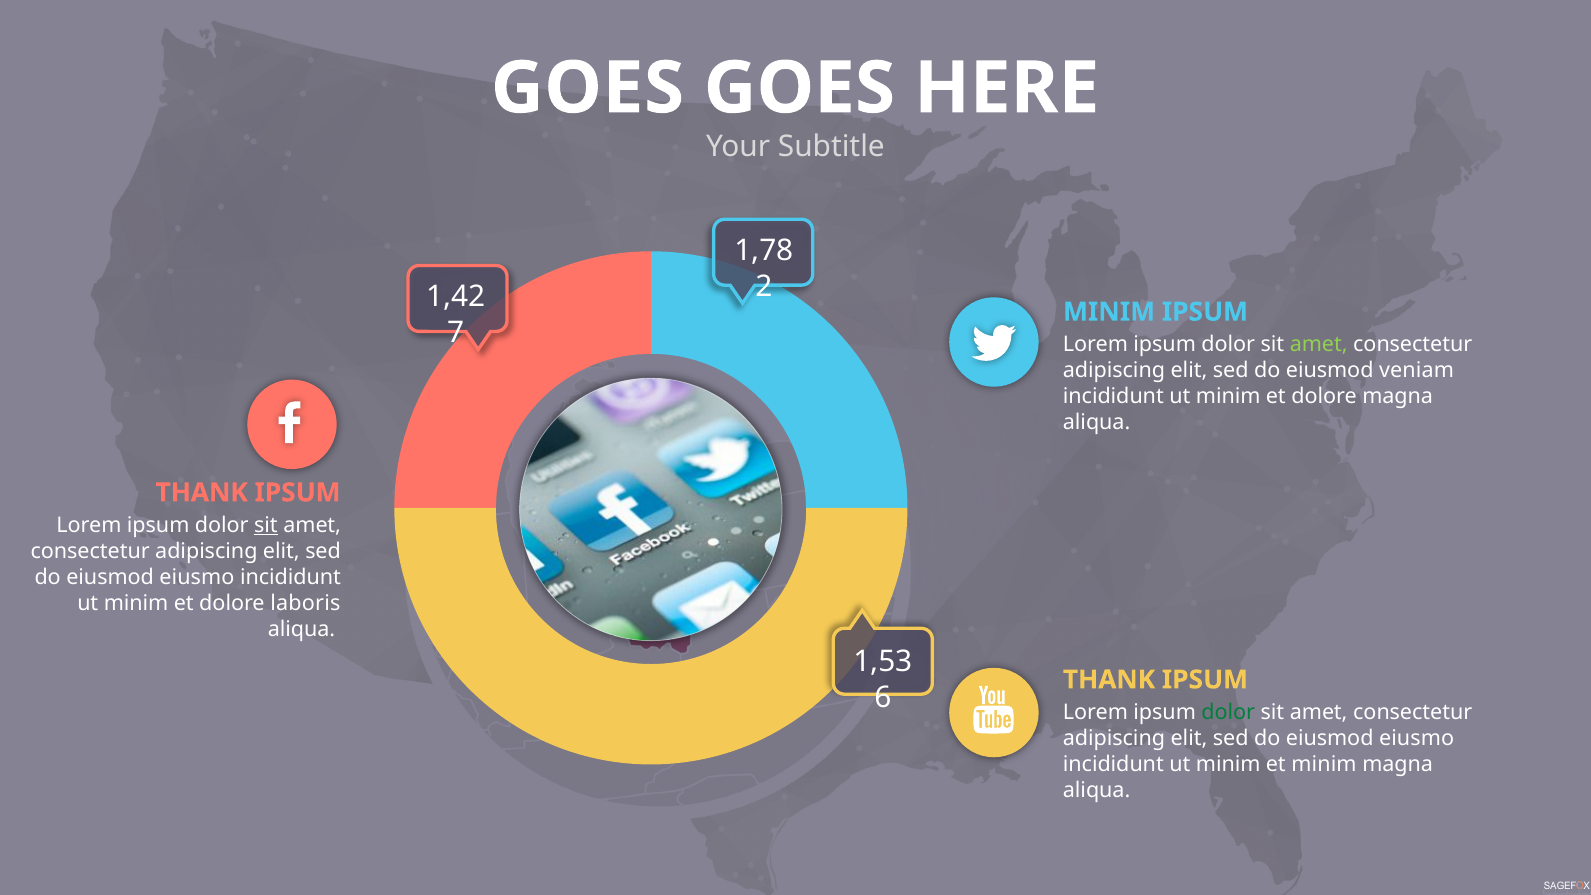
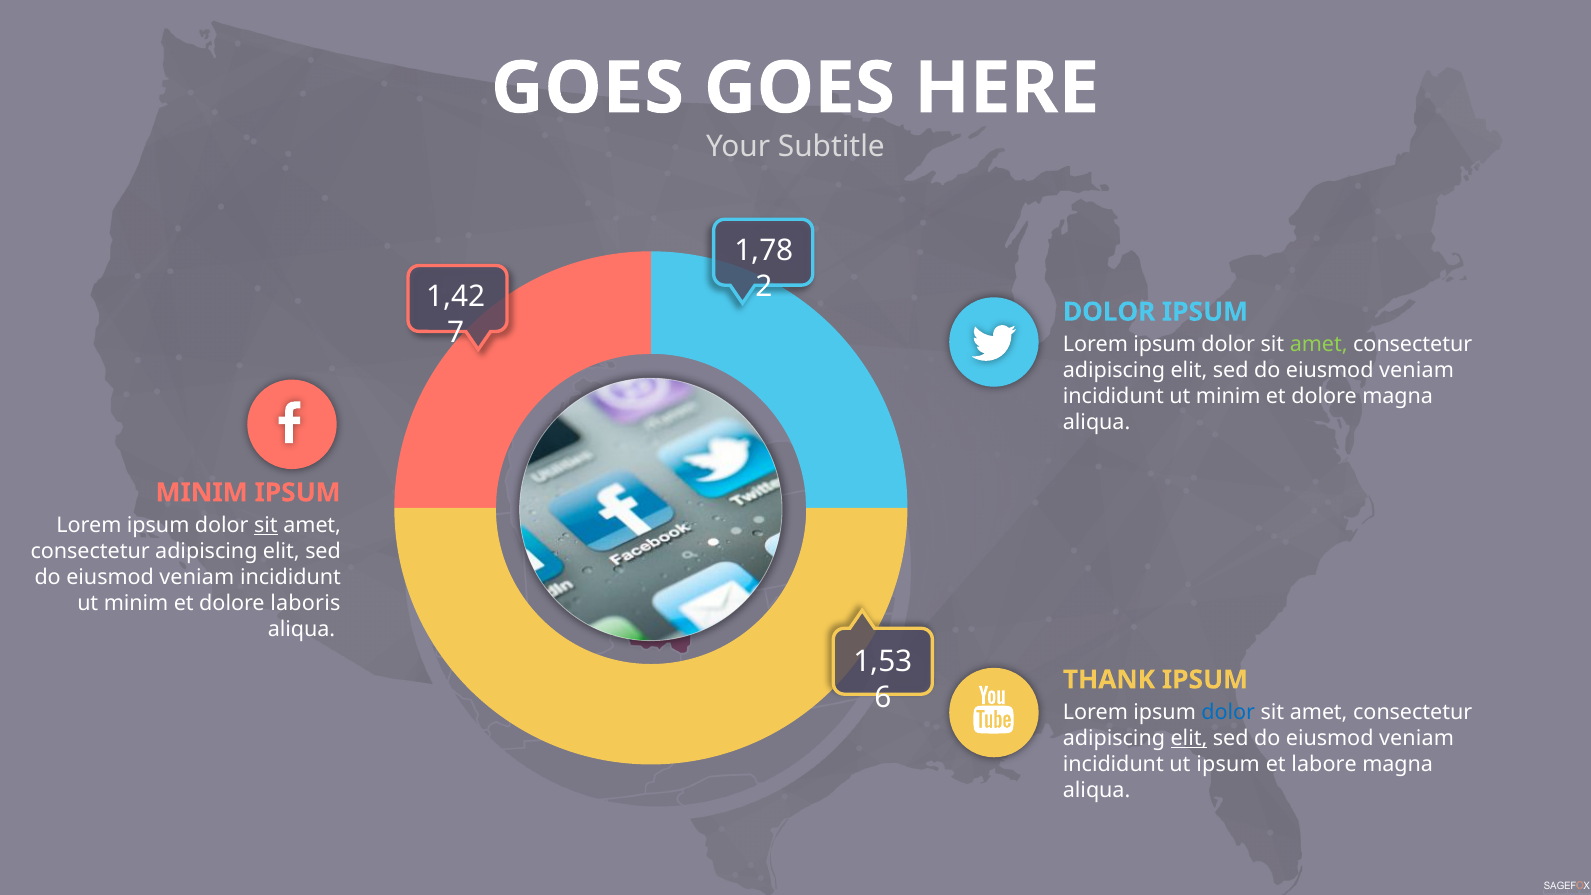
MINIM: MINIM -> DOLOR (1109, 312)
THANK: THANK -> MINIM (202, 493)
eiusmo: eiusmo -> veniam (197, 577)
dolor colour: green -> blue (1228, 712)
elit underline: none -> present (1189, 738)
eiusmo: eiusmo -> veniam (1417, 738)
minim: minim -> ipsum (1228, 764)
et minim: minim -> labore (1324, 764)
